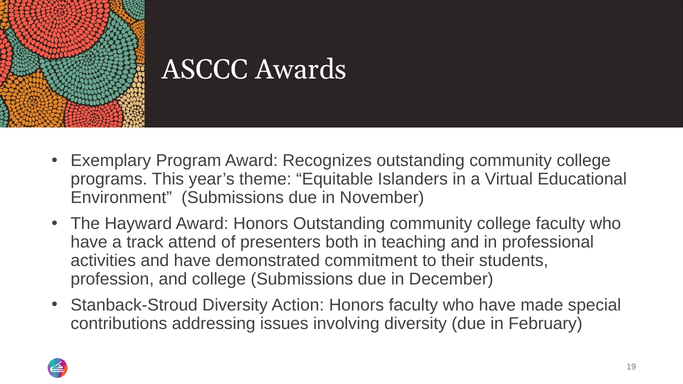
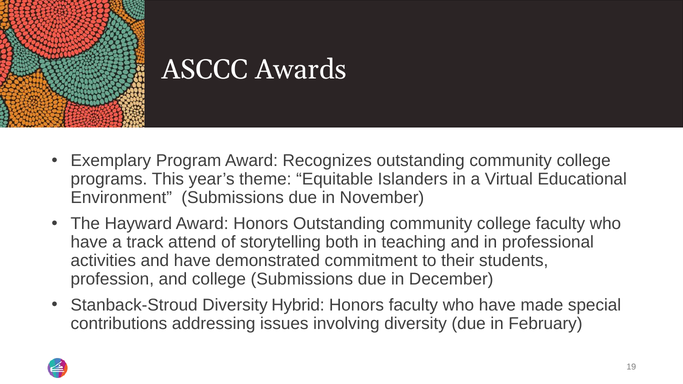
presenters: presenters -> storytelling (281, 242)
Action: Action -> Hybrid (298, 305)
